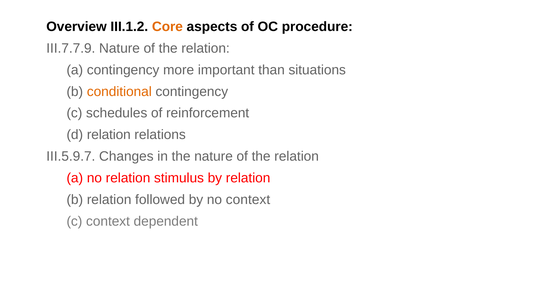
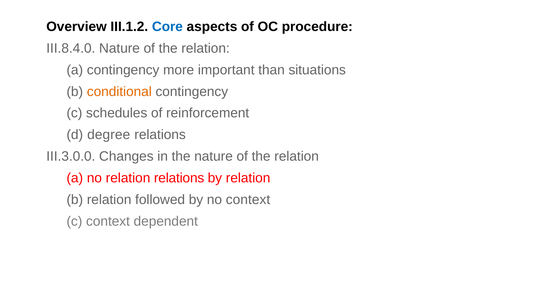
Core colour: orange -> blue (167, 27)
III.7.7.9: III.7.7.9 -> III.8.4.0 (71, 48)
d relation: relation -> degree (109, 135)
III.5.9.7: III.5.9.7 -> III.3.0.0 (71, 156)
relation stimulus: stimulus -> relations (179, 178)
